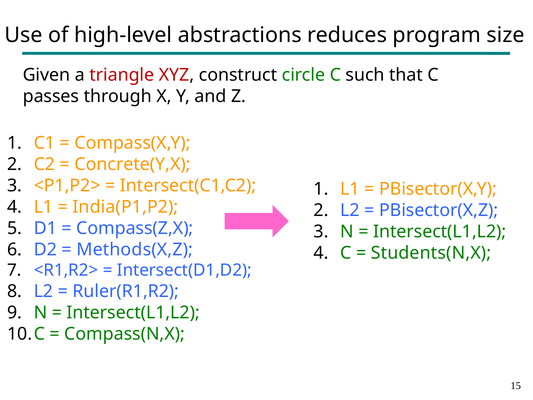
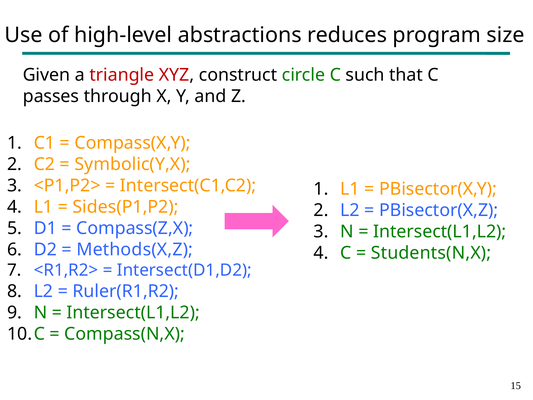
Concrete(Y,X: Concrete(Y,X -> Symbolic(Y,X (132, 164)
India(P1,P2: India(P1,P2 -> Sides(P1,P2 (126, 207)
